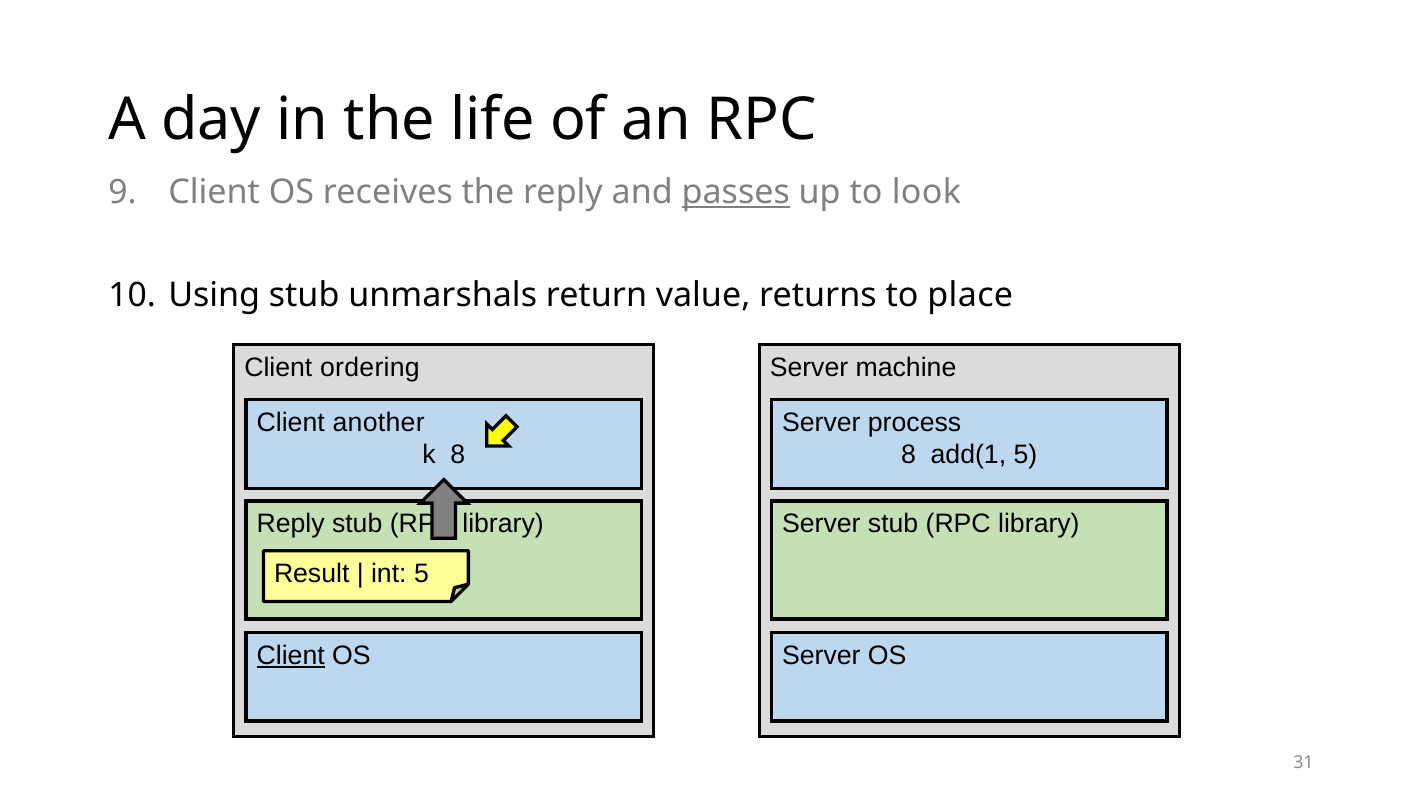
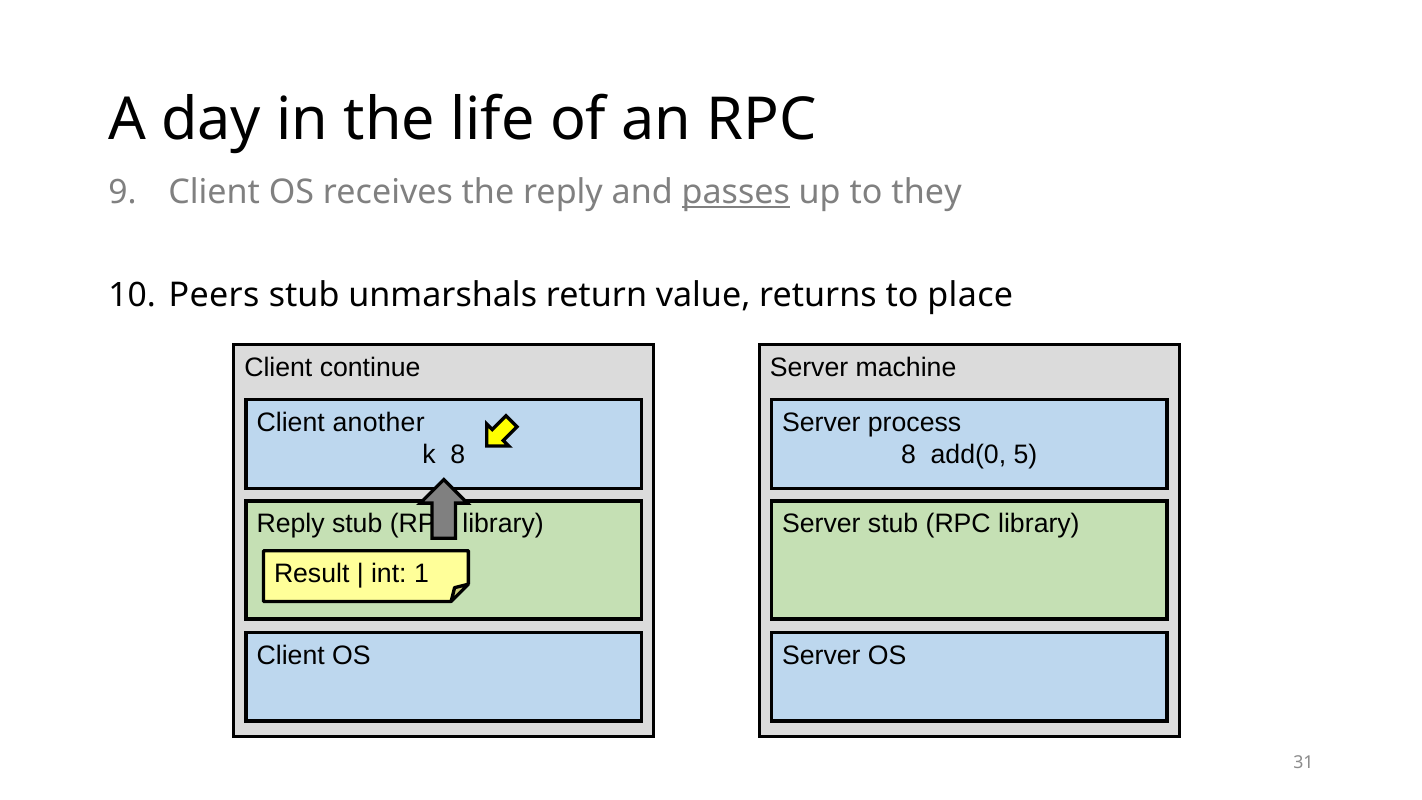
look: look -> they (927, 192)
Using: Using -> Peers (214, 296)
ordering: ordering -> continue (370, 368)
add(1: add(1 -> add(0 (968, 455)
int 5: 5 -> 1 (421, 574)
Client underline: present -> none (291, 655)
